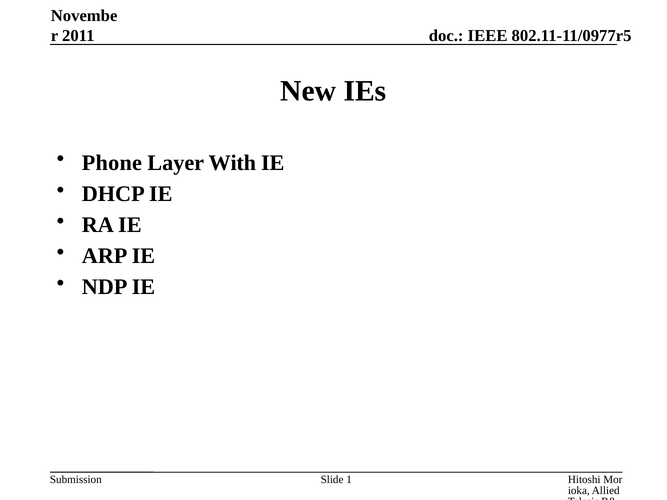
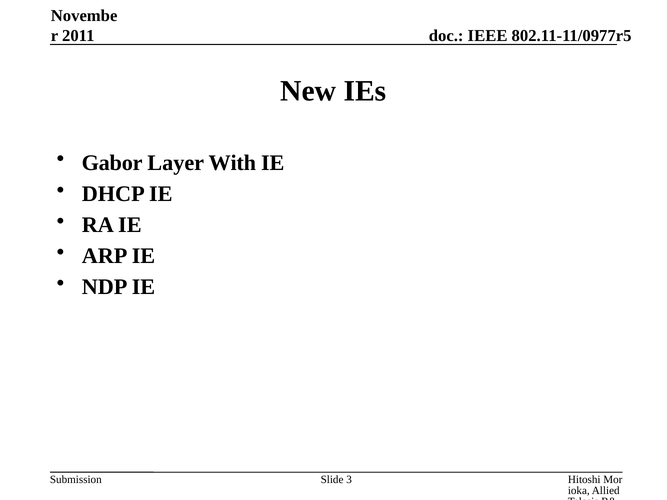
Phone: Phone -> Gabor (112, 163)
1: 1 -> 3 (349, 480)
